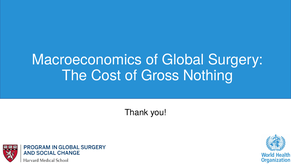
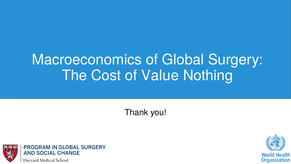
Gross: Gross -> Value (160, 75)
